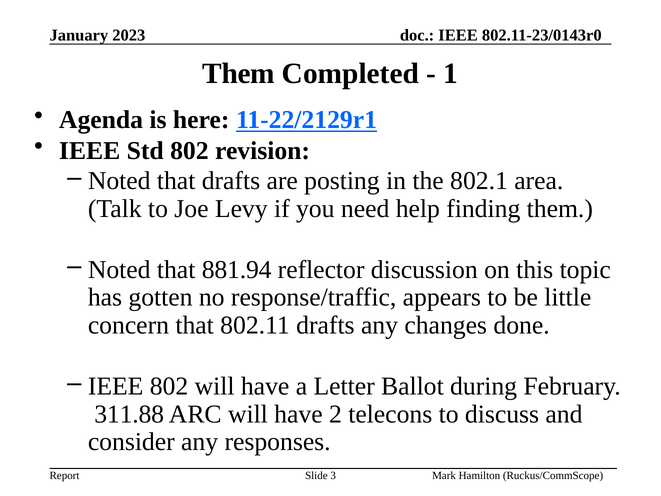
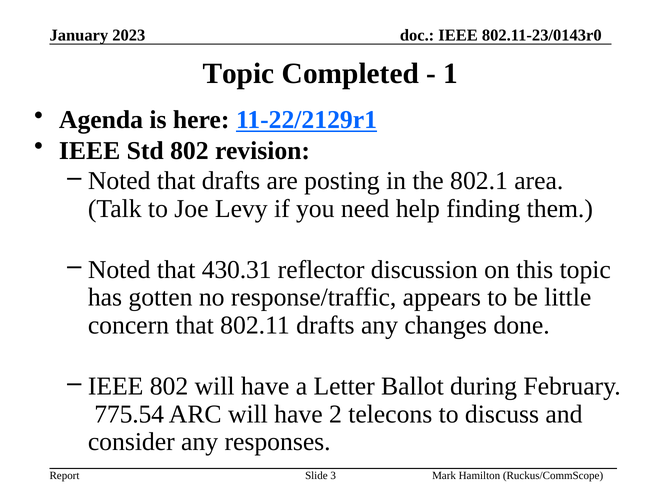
Them: Them -> Topic (239, 74)
881.94: 881.94 -> 430.31 (237, 270)
311.88: 311.88 -> 775.54 (129, 414)
